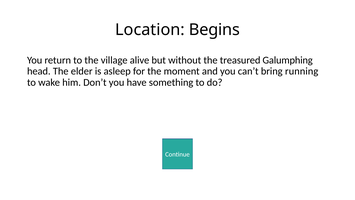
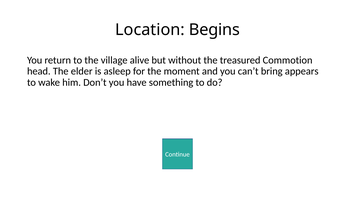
Galumphing: Galumphing -> Commotion (288, 60)
running: running -> appears (302, 71)
